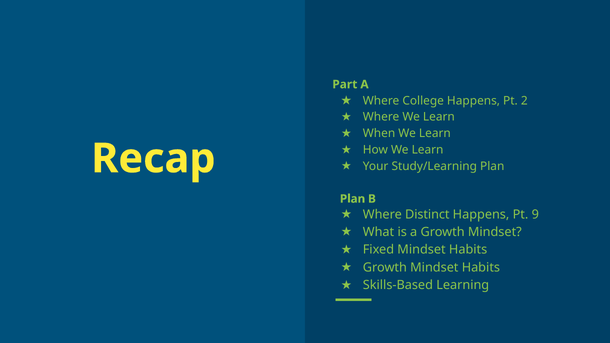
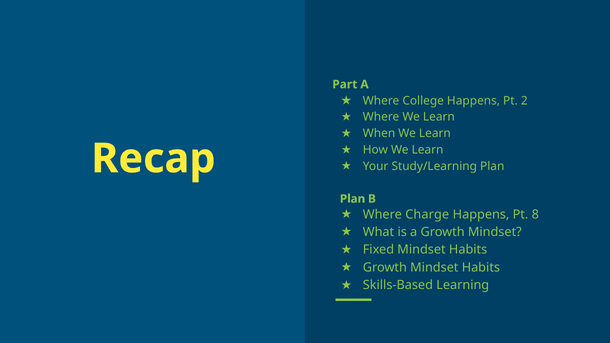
Distinct: Distinct -> Charge (427, 214)
9: 9 -> 8 (535, 214)
